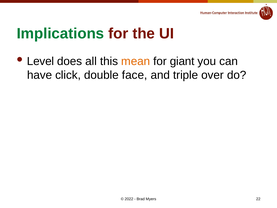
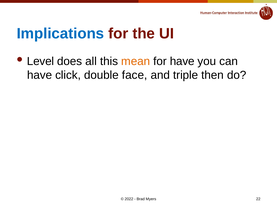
Implications colour: green -> blue (60, 34)
for giant: giant -> have (182, 61)
over: over -> then (213, 75)
